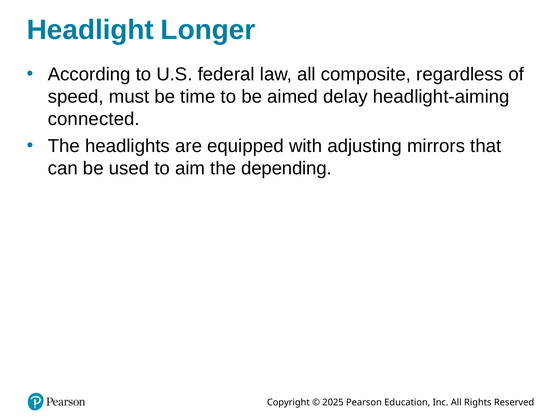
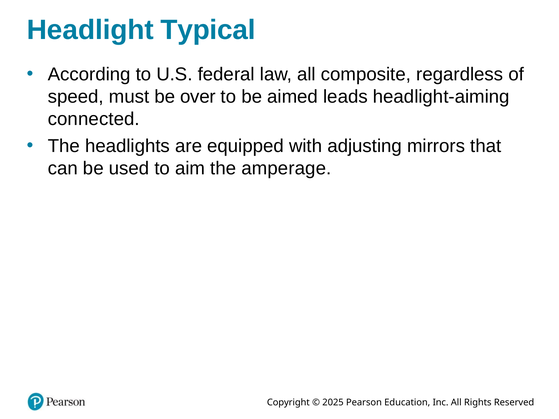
Longer: Longer -> Typical (208, 30)
time: time -> over (198, 97)
delay: delay -> leads (345, 97)
depending: depending -> amperage (286, 169)
